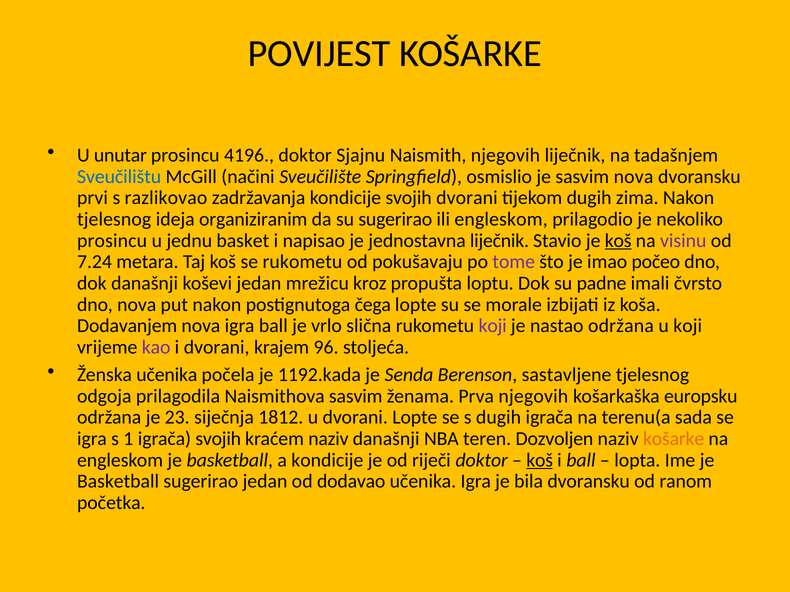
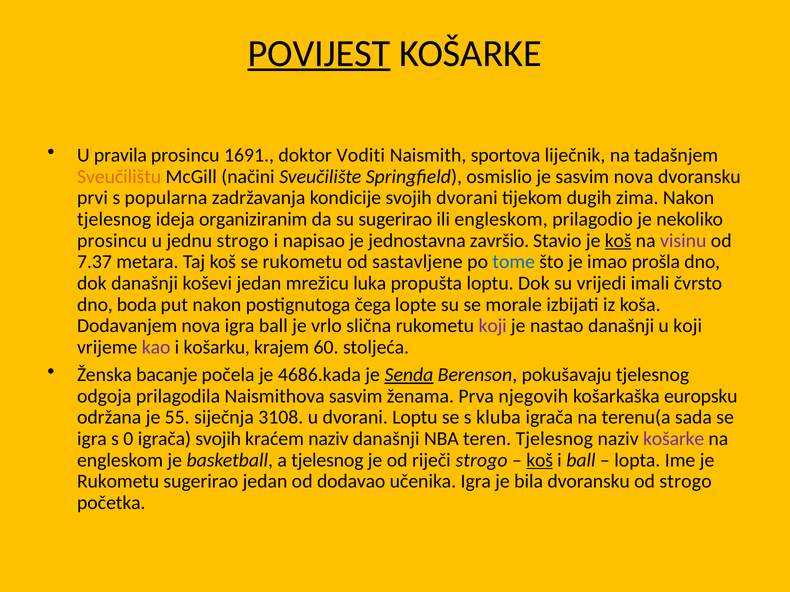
POVIJEST underline: none -> present (319, 53)
unutar: unutar -> pravila (120, 155)
4196: 4196 -> 1691 (249, 155)
Sjajnu: Sjajnu -> Voditi (361, 155)
Naismith njegovih: njegovih -> sportova (506, 155)
Sveučilištu colour: blue -> orange (119, 177)
razlikovao: razlikovao -> popularna (166, 198)
jednu basket: basket -> strogo (243, 241)
jednostavna liječnik: liječnik -> završio (499, 241)
7.24: 7.24 -> 7.37 (94, 262)
pokušavaju: pokušavaju -> sastavljene (417, 262)
tome colour: purple -> blue (514, 262)
počeo: počeo -> prošla (656, 262)
kroz: kroz -> luka (370, 283)
padne: padne -> vrijedi (601, 283)
dno nova: nova -> boda (137, 305)
nastao održana: održana -> današnji (621, 326)
i dvorani: dvorani -> košarku (217, 347)
96: 96 -> 60 (326, 347)
Ženska učenika: učenika -> bacanje (167, 375)
1192.kada: 1192.kada -> 4686.kada (319, 375)
Senda underline: none -> present (409, 375)
sastavljene: sastavljene -> pokušavaju (567, 375)
23: 23 -> 55 (177, 418)
1812: 1812 -> 3108 (281, 418)
dvorani Lopte: Lopte -> Loptu (415, 418)
s dugih: dugih -> kluba (498, 418)
1: 1 -> 0 (128, 439)
teren Dozvoljen: Dozvoljen -> Tjelesnog (554, 439)
košarke colour: orange -> purple (674, 439)
a kondicije: kondicije -> tjelesnog (327, 460)
riječi doktor: doktor -> strogo (482, 460)
Basketball: Basketball -> Rukometu (118, 482)
od ranom: ranom -> strogo (686, 482)
